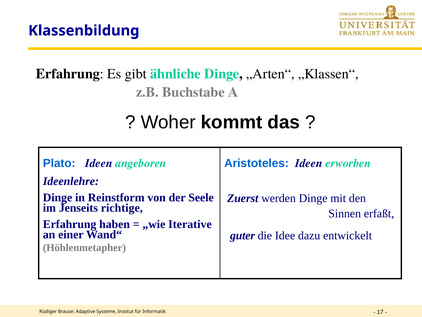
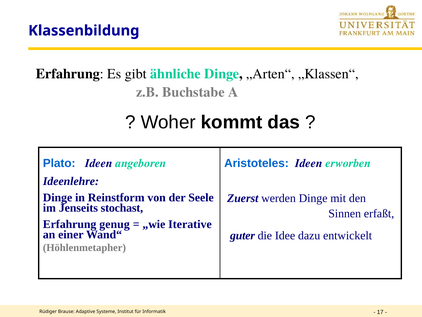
richtige: richtige -> stochast (122, 208)
haben: haben -> genug (115, 224)
